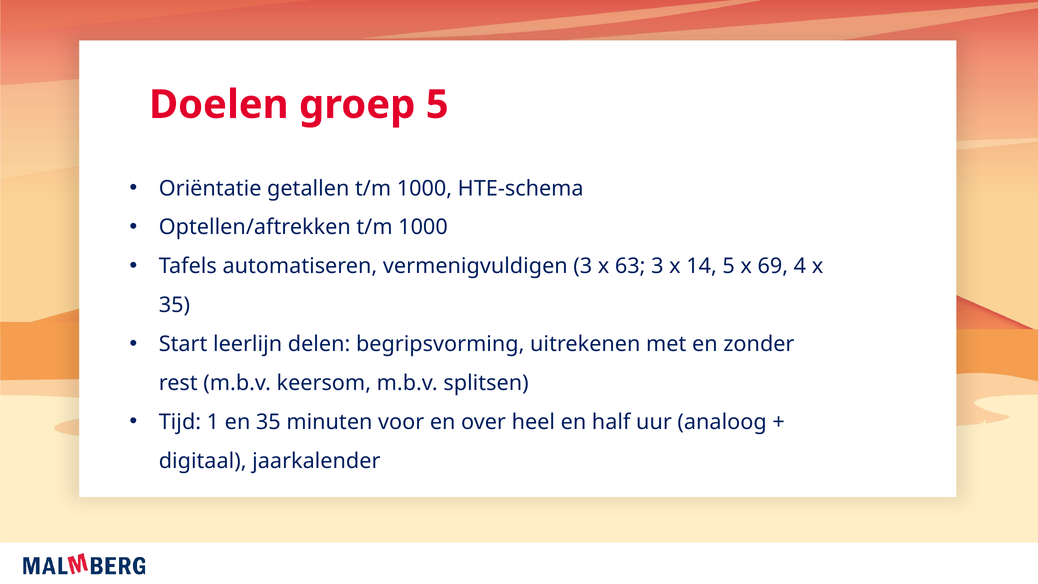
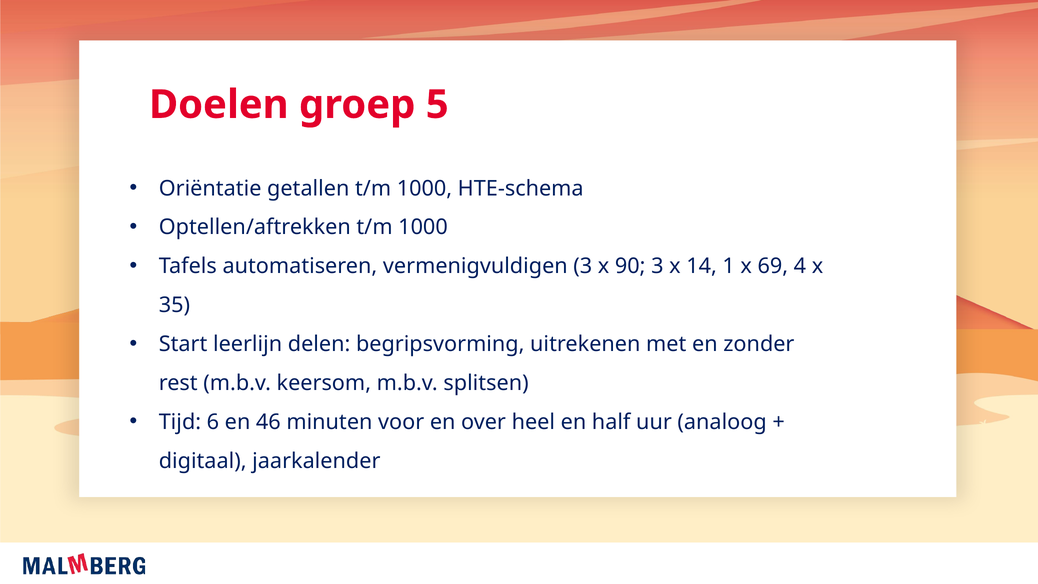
63: 63 -> 90 (630, 266)
14 5: 5 -> 1 (729, 266)
1: 1 -> 6 (213, 422)
en 35: 35 -> 46 (268, 422)
